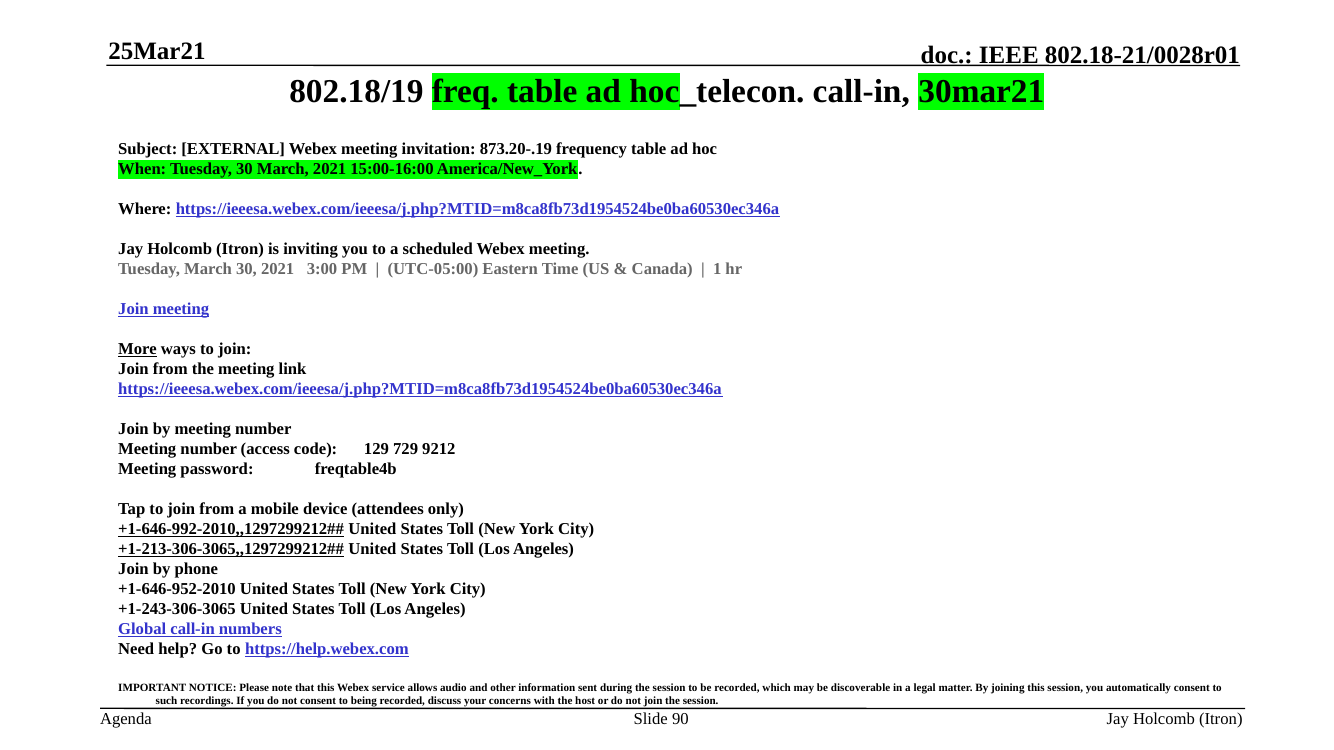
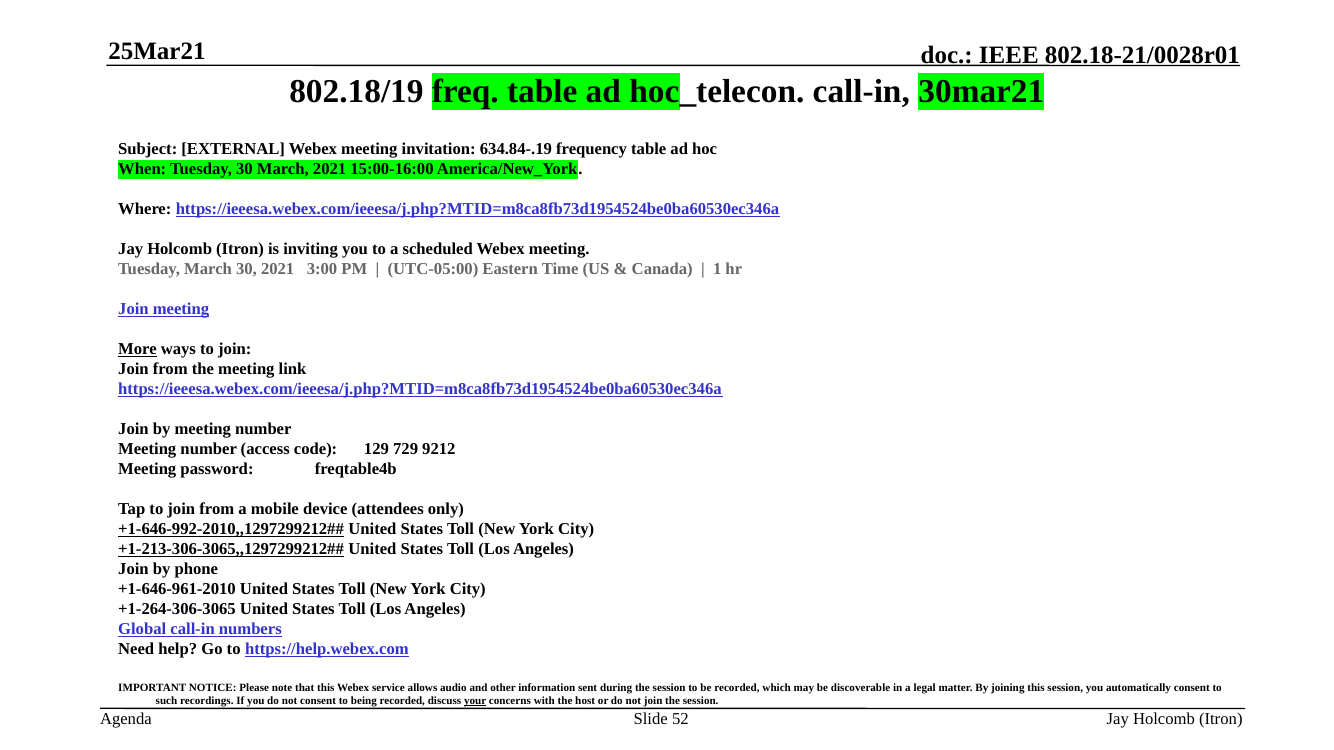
873.20-.19: 873.20-.19 -> 634.84-.19 (516, 150)
+1-646-952-2010: +1-646-952-2010 -> +1-646-961-2010 (177, 590)
+1-243-306-3065: +1-243-306-3065 -> +1-264-306-3065 (177, 610)
your underline: none -> present (475, 701)
90: 90 -> 52 (680, 720)
